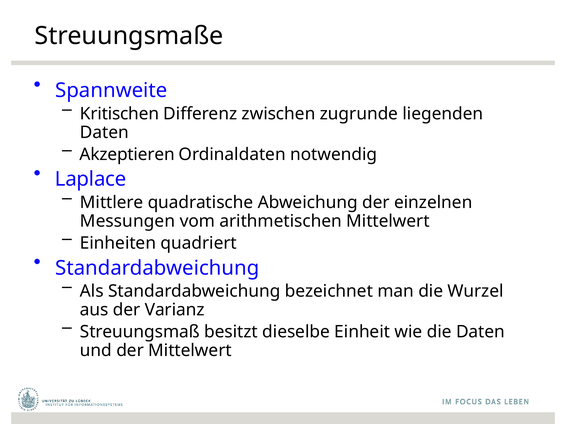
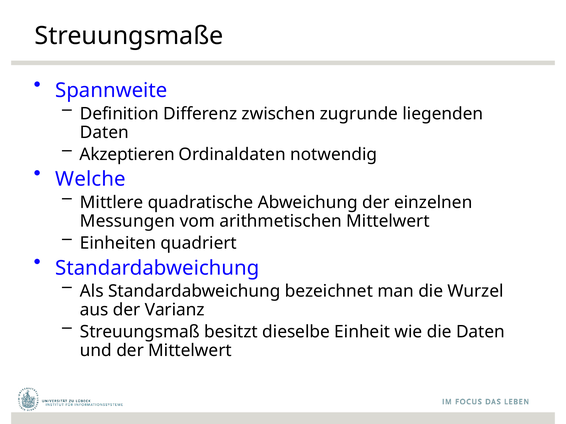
Kritischen: Kritischen -> Definition (119, 114)
Laplace: Laplace -> Welche (90, 179)
